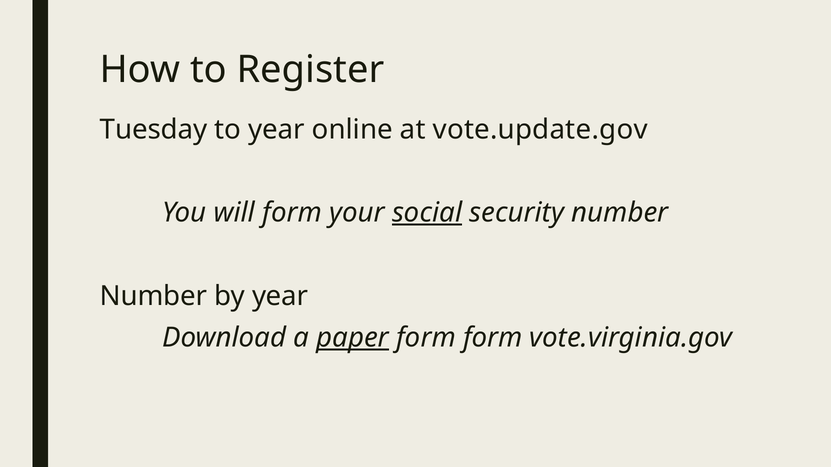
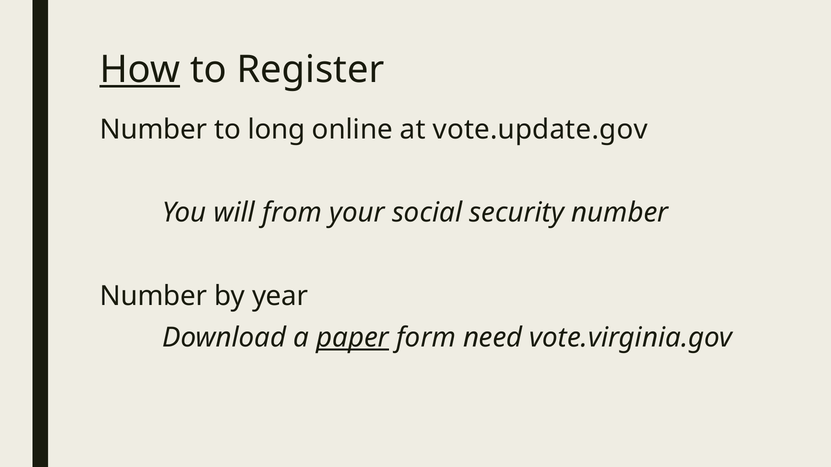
How underline: none -> present (140, 70)
Tuesday: Tuesday -> Number (153, 130)
to year: year -> long (277, 130)
will form: form -> from (292, 213)
social underline: present -> none (427, 213)
form form: form -> need (493, 338)
